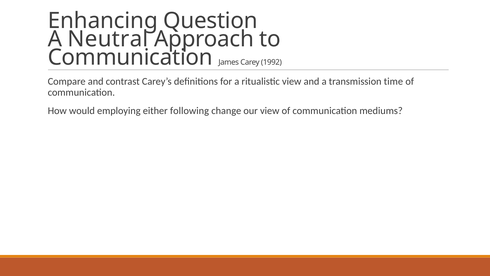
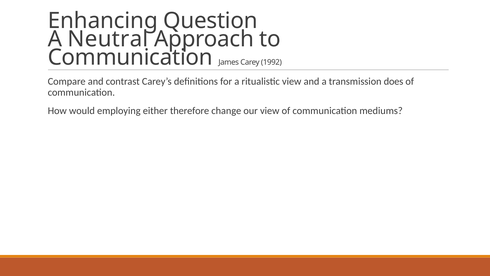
time: time -> does (394, 81)
following: following -> therefore (190, 111)
